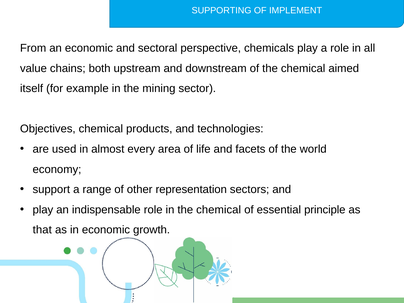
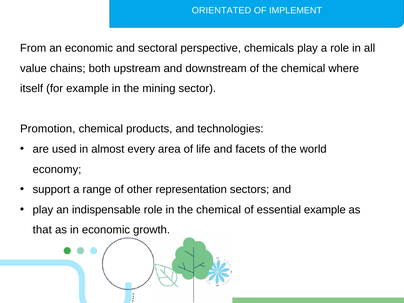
SUPPORTING: SUPPORTING -> ORIENTATED (221, 11)
aimed: aimed -> where (344, 68)
Objectives: Objectives -> Promotion (48, 129)
essential principle: principle -> example (325, 210)
